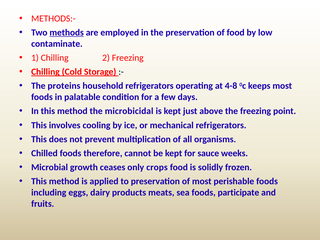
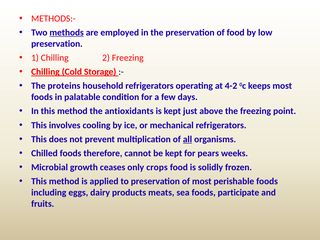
contaminate: contaminate -> preservation (57, 44)
4-8: 4-8 -> 4-2 (231, 86)
microbicidal: microbicidal -> antioxidants (129, 111)
all underline: none -> present (187, 139)
sauce: sauce -> pears (208, 153)
